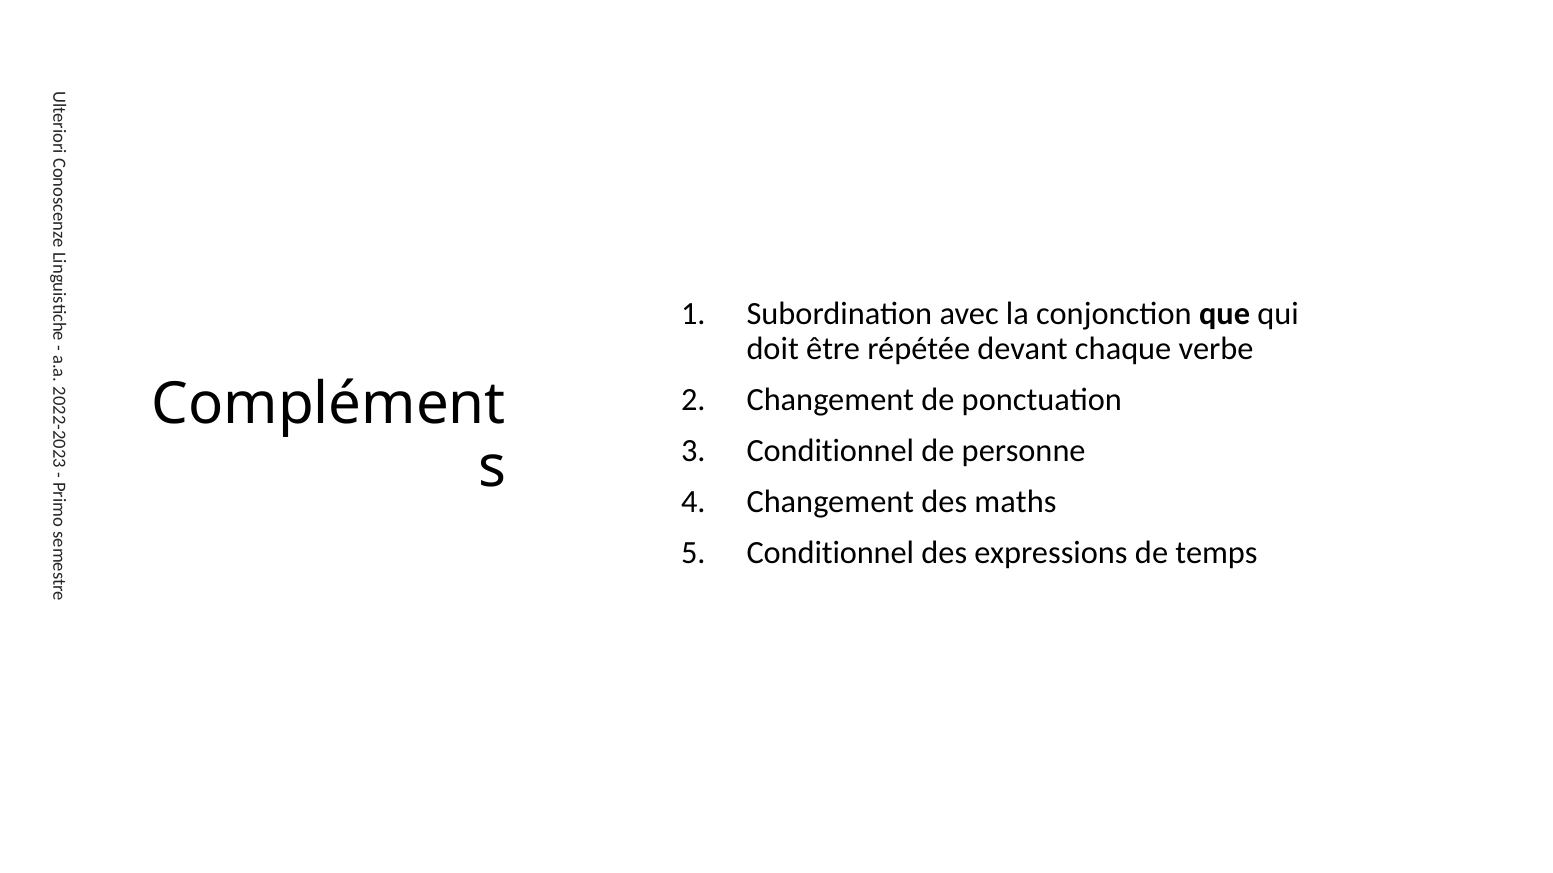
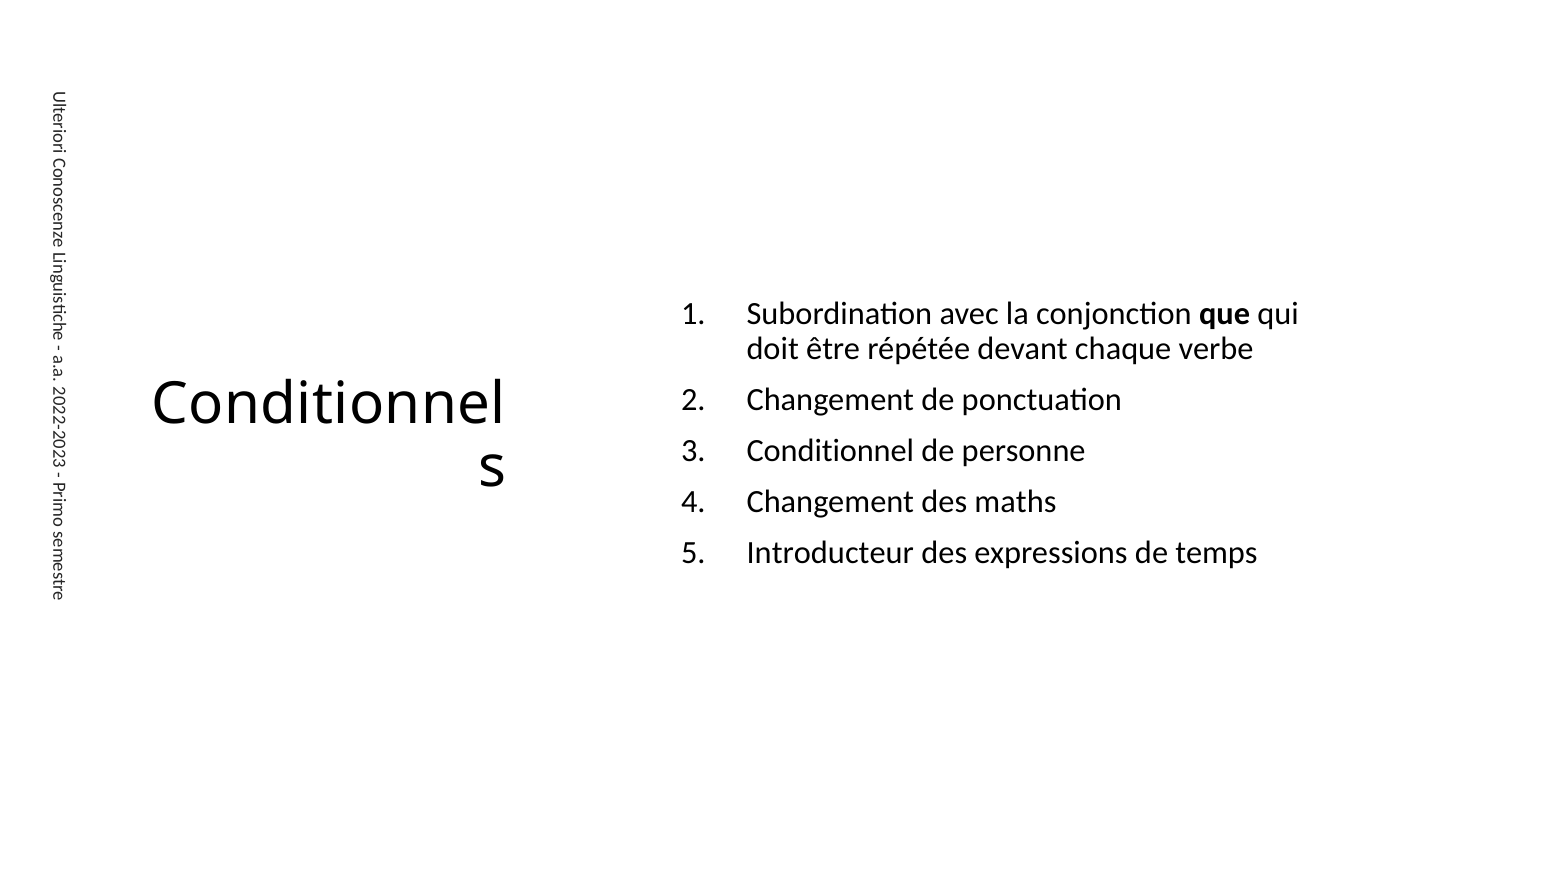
Complément: Complément -> Conditionnel (329, 405)
Conditionnel: Conditionnel -> Introducteur (830, 553)
